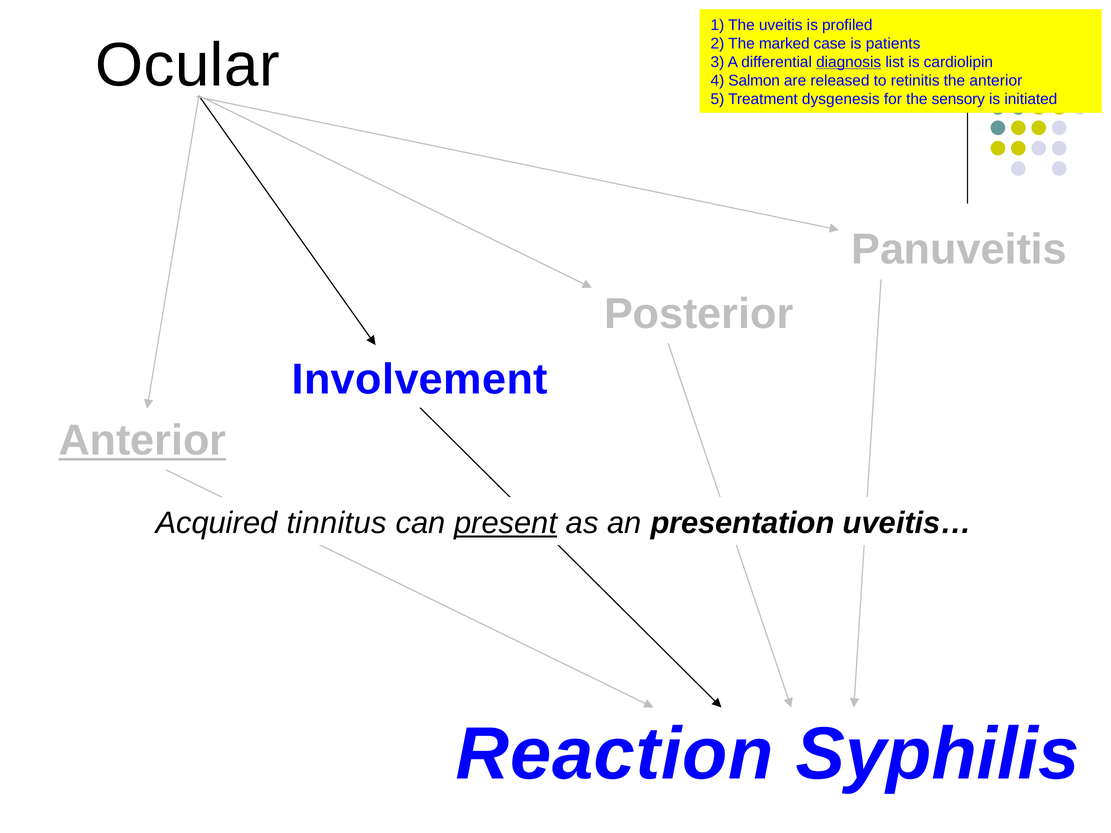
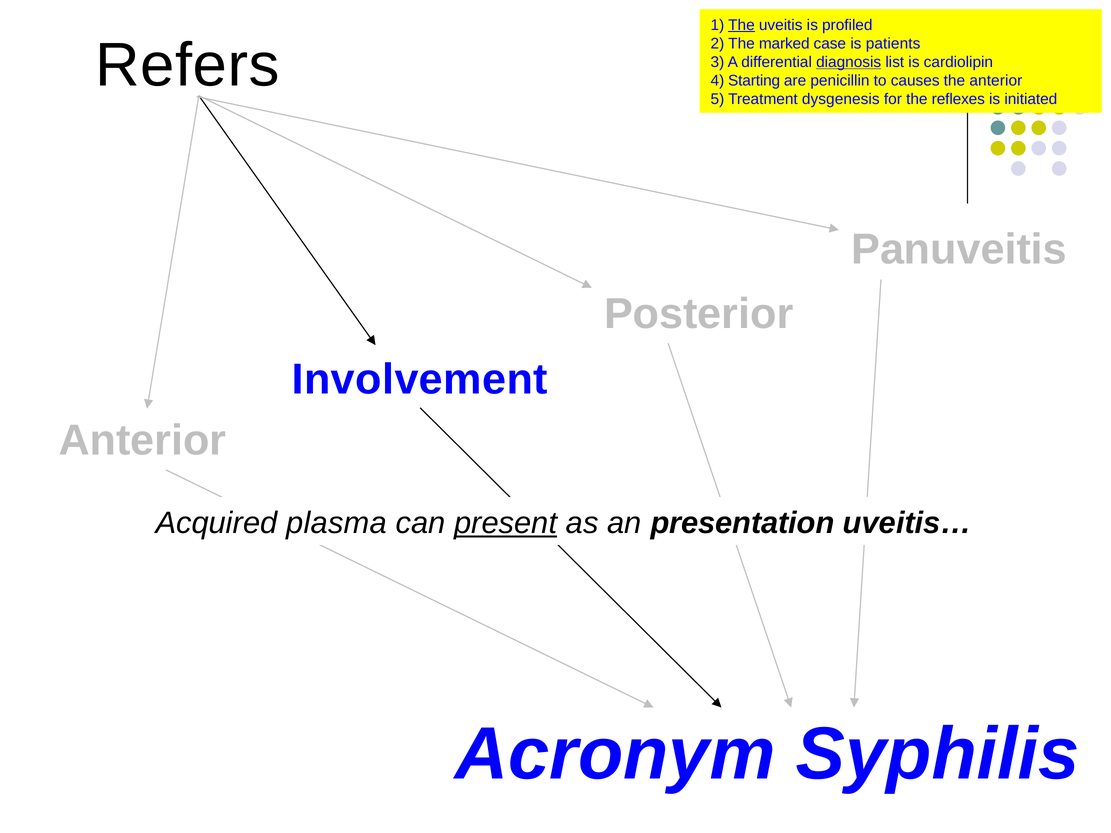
The underline: none -> present (741, 25)
Ocular: Ocular -> Refers (187, 65)
Salmon: Salmon -> Starting (754, 81)
released: released -> penicillin (840, 81)
retinitis: retinitis -> causes (915, 81)
sensory: sensory -> reflexes (958, 99)
Anterior underline: present -> none (142, 441)
tinnitus: tinnitus -> plasma (337, 523)
Reaction: Reaction -> Acronym (615, 755)
